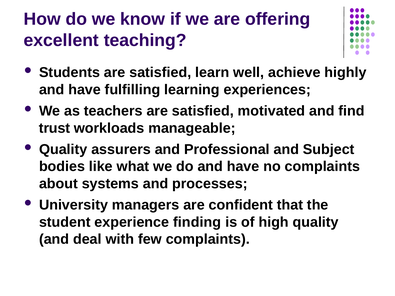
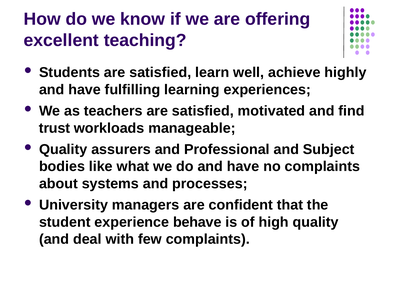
finding: finding -> behave (197, 222)
